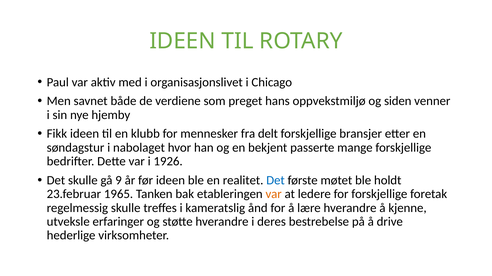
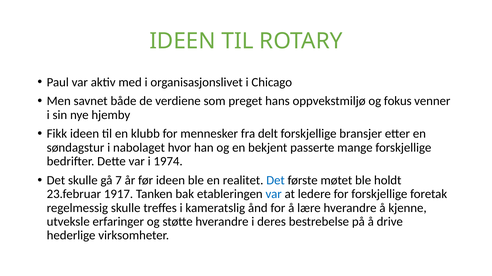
siden: siden -> fokus (398, 101)
1926: 1926 -> 1974 (168, 162)
9: 9 -> 7 (119, 181)
1965: 1965 -> 1917 (119, 195)
var colour: orange -> blue (274, 195)
